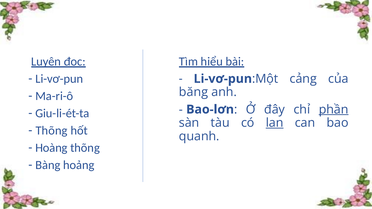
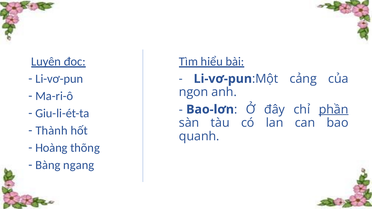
băng: băng -> ngon (194, 92)
lan underline: present -> none (275, 123)
Thõng: Thõng -> Thành (52, 131)
hoảng: hoảng -> ngang (79, 165)
